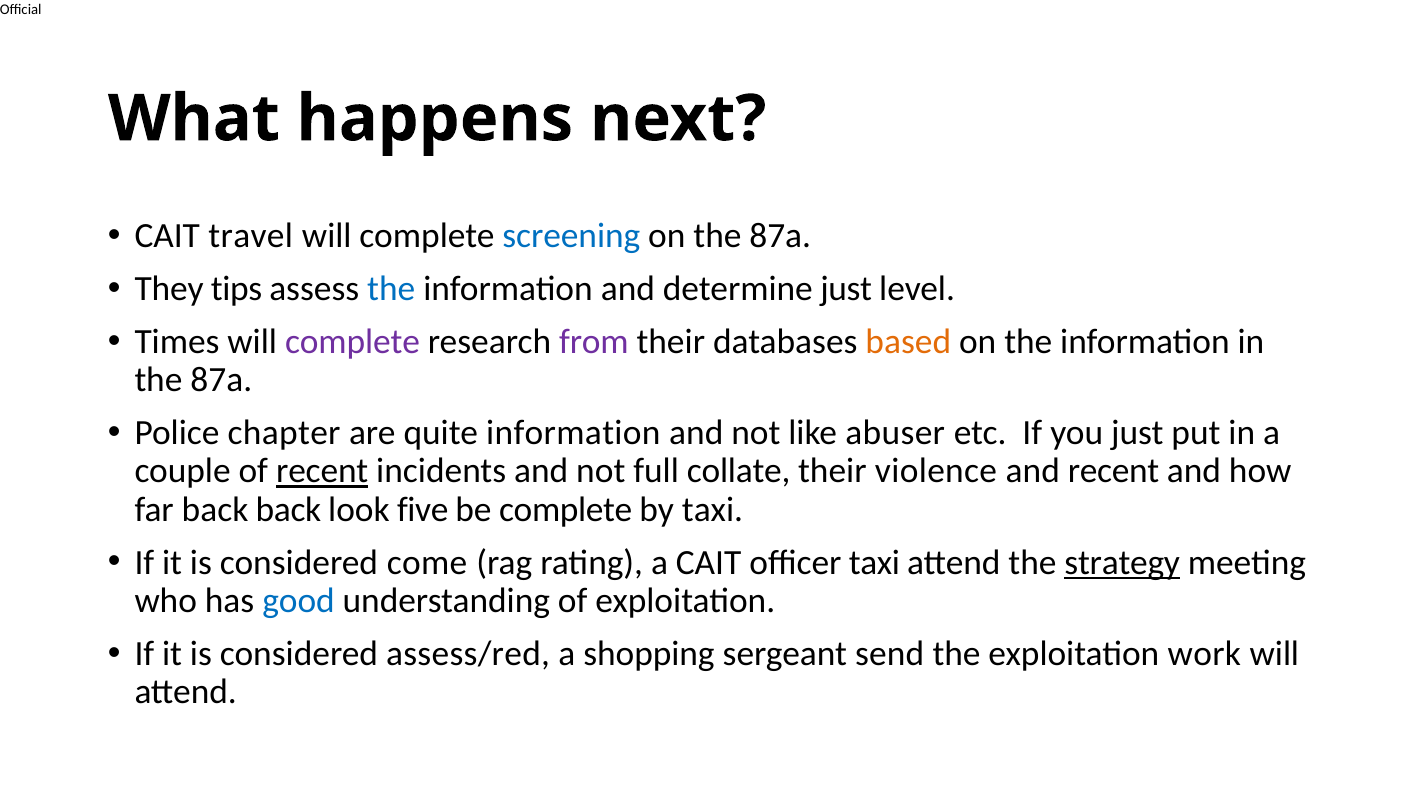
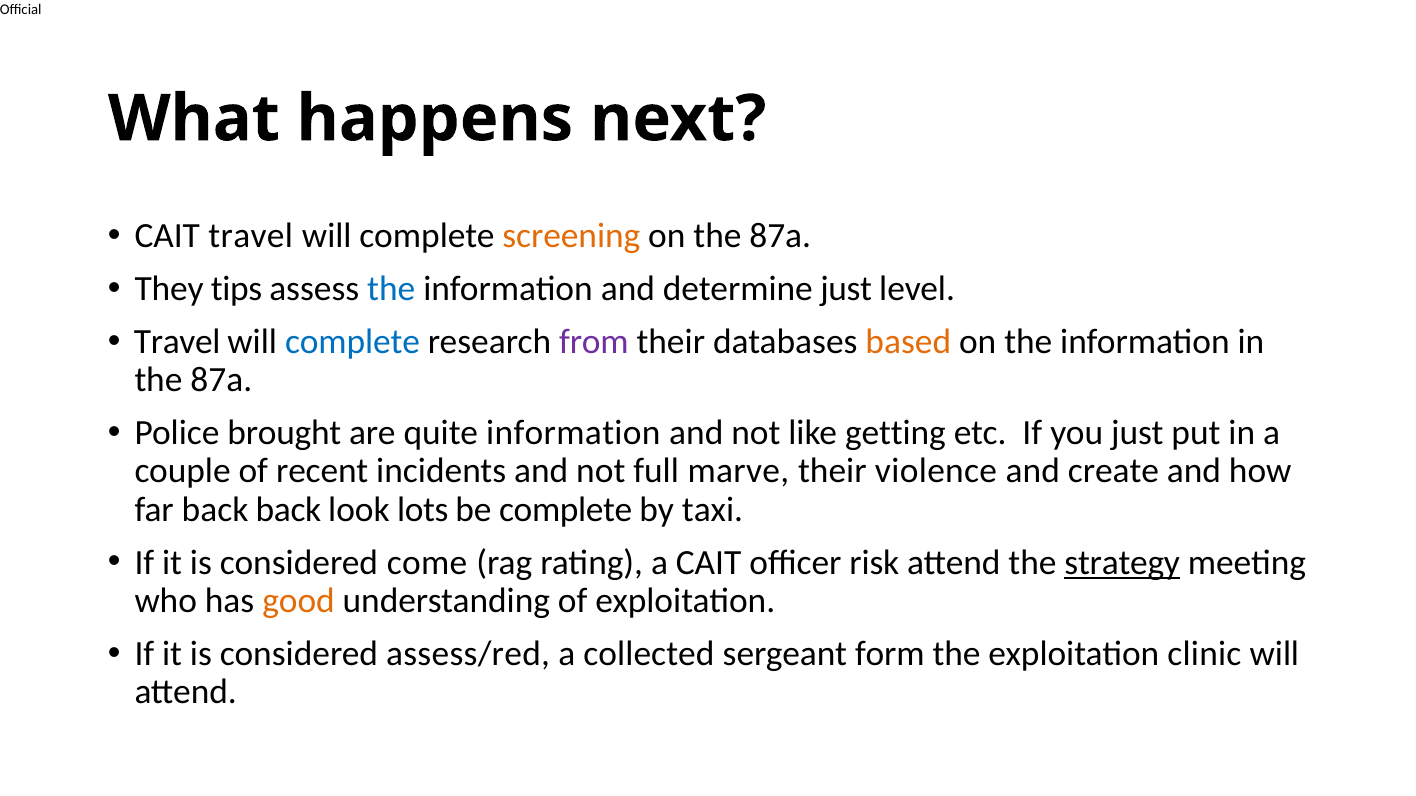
screening colour: blue -> orange (571, 236)
Times: Times -> Travel (177, 342)
complete colour: purple -> blue (353, 342)
chapter: chapter -> brought (284, 433)
abuser: abuser -> getting (895, 433)
recent underline: present -> none (322, 472)
collate: collate -> marve (738, 472)
and recent: recent -> create (1113, 472)
five: five -> lots (423, 510)
officer taxi: taxi -> risk (874, 563)
good colour: blue -> orange (299, 601)
shopping: shopping -> collected (649, 654)
send: send -> form (890, 654)
work: work -> clinic (1204, 654)
